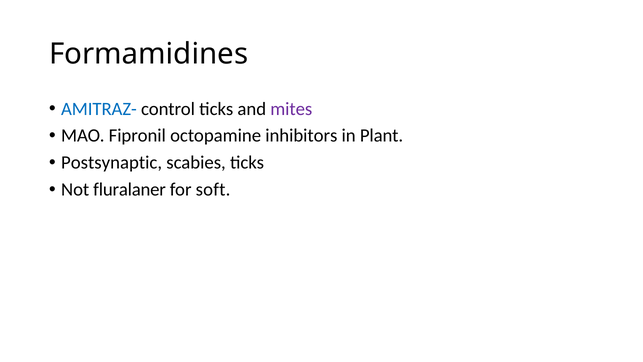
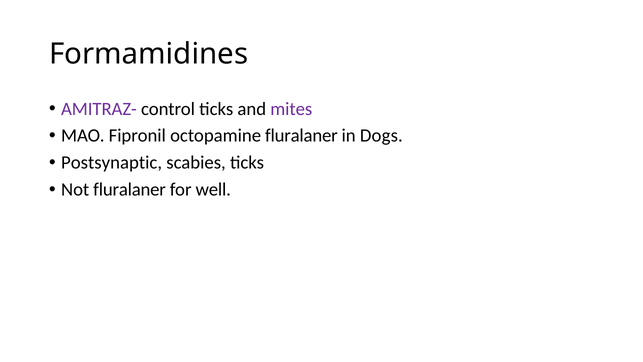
AMITRAZ- colour: blue -> purple (99, 109)
octopamine inhibitors: inhibitors -> fluralaner (301, 136)
Plant: Plant -> Dogs (381, 136)
soft: soft -> well (213, 190)
